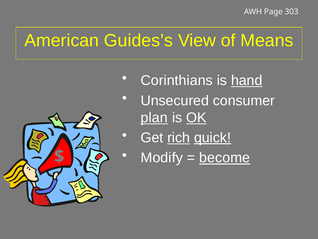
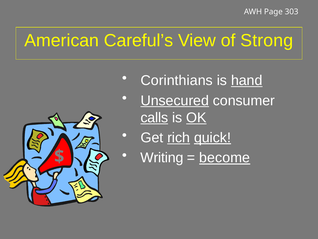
Guides’s: Guides’s -> Careful’s (139, 41)
Means: Means -> Strong (267, 41)
Unsecured underline: none -> present (175, 100)
plan: plan -> calls (154, 117)
Modify: Modify -> Writing (162, 157)
